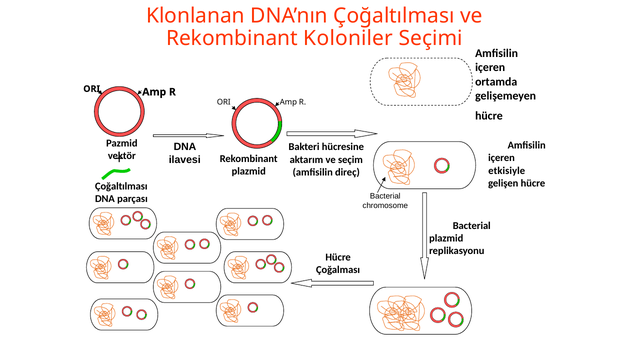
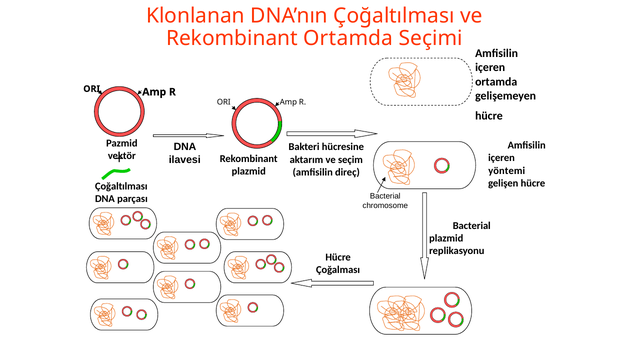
Rekombinant Koloniler: Koloniler -> Ortamda (348, 38)
etkisiyle: etkisiyle -> yöntemi (507, 171)
